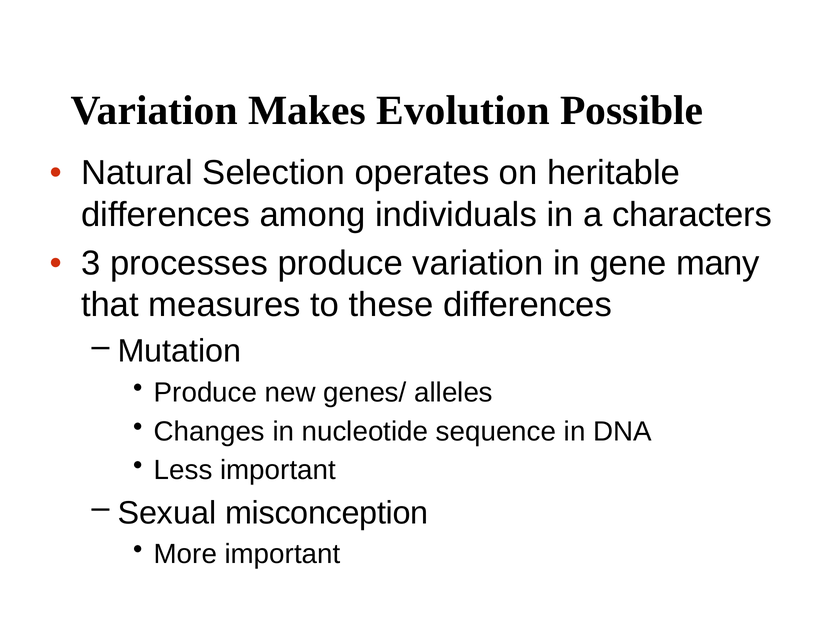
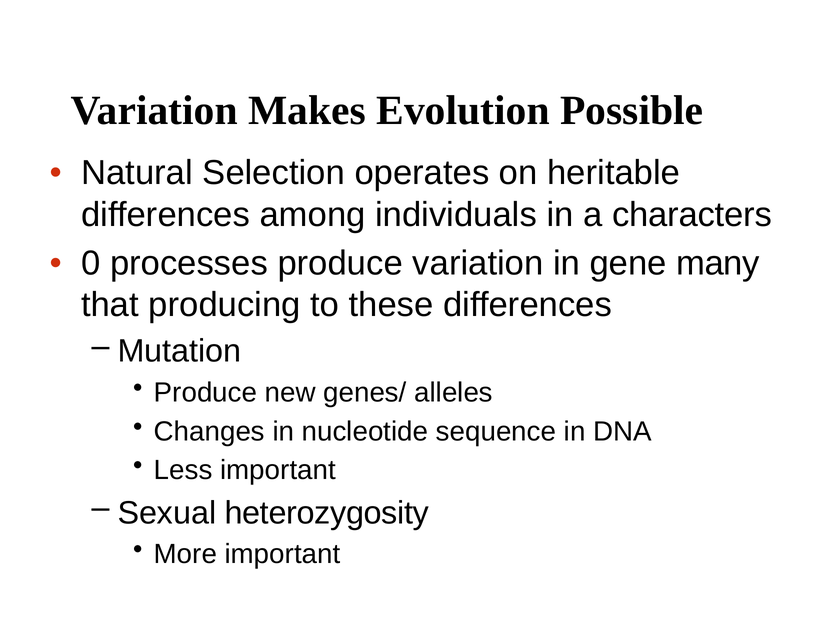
3: 3 -> 0 (91, 263)
measures: measures -> producing (225, 305)
misconception: misconception -> heterozygosity (327, 513)
